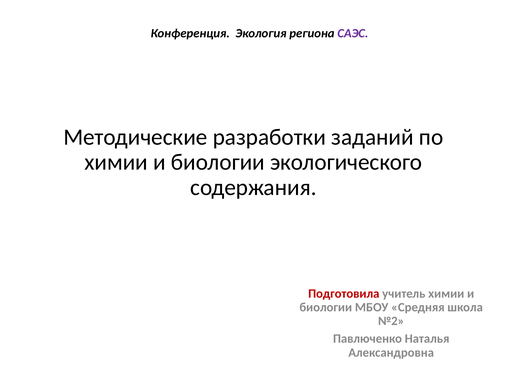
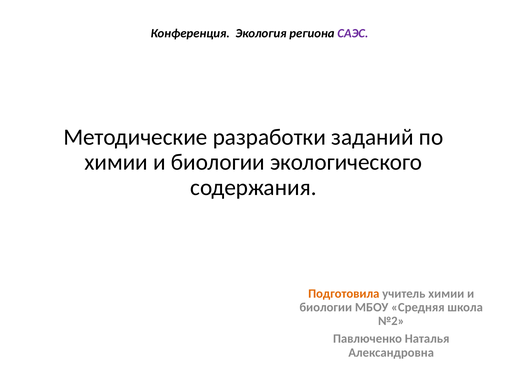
Подготовила colour: red -> orange (344, 293)
